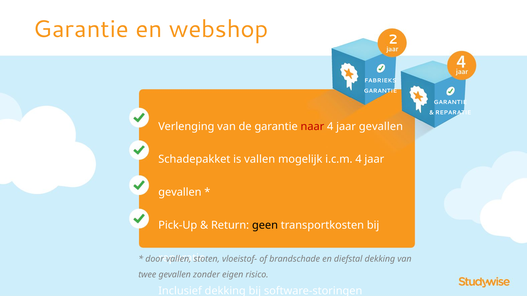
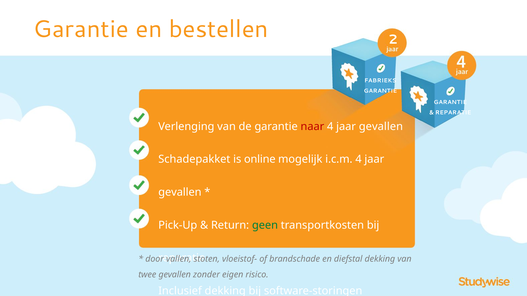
webshop: webshop -> bestellen (219, 29)
is vallen: vallen -> online (260, 160)
geen colour: black -> green (265, 225)
